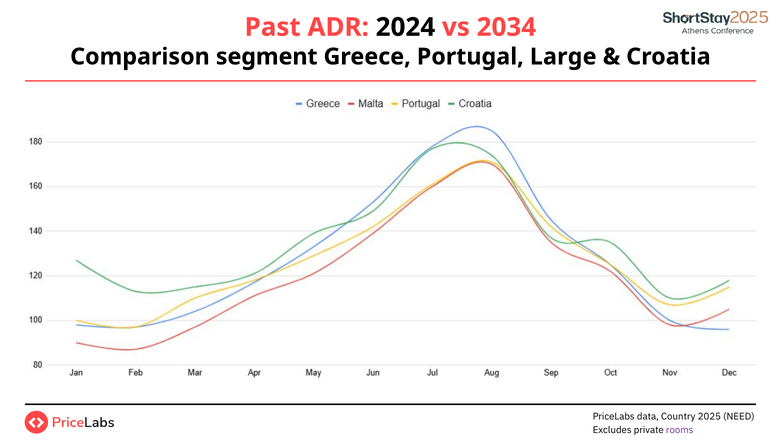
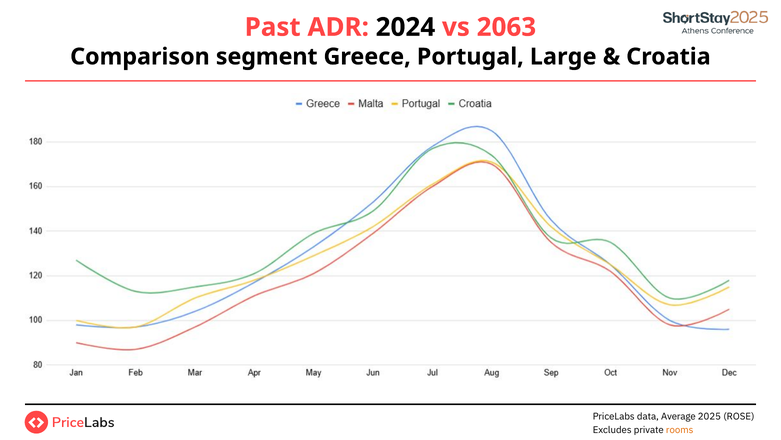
2034: 2034 -> 2063 (506, 27)
Country: Country -> Average (678, 416)
NEED: NEED -> ROSE (739, 416)
rooms colour: purple -> orange (680, 430)
